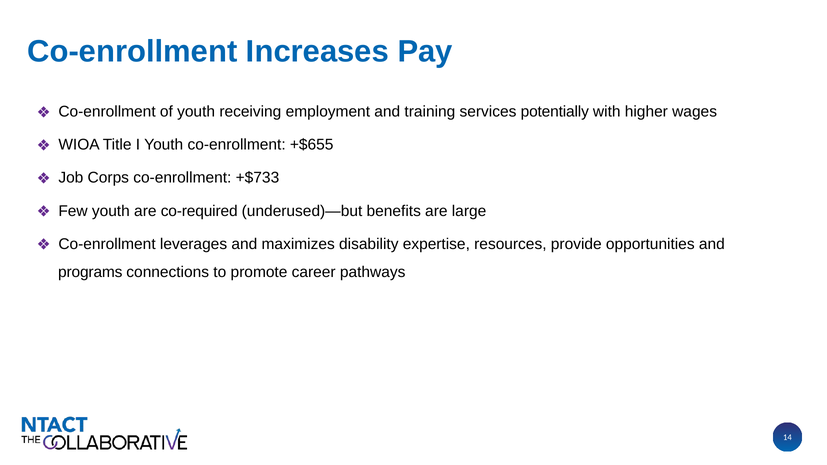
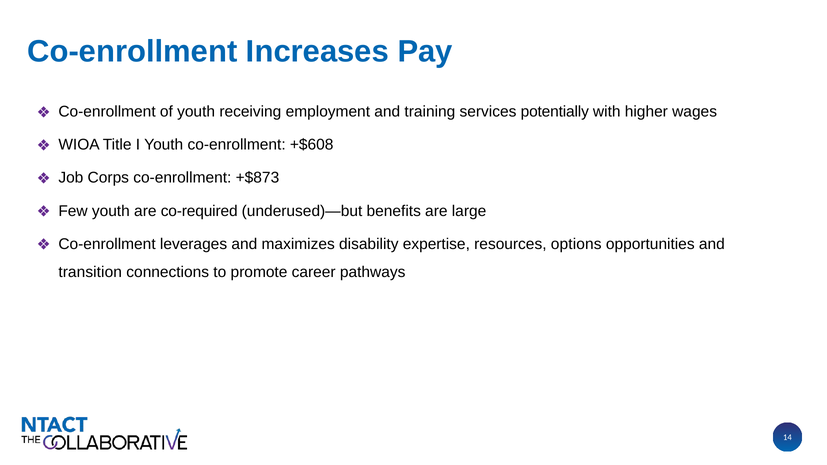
+$655: +$655 -> +$608 (312, 145)
+$733: +$733 -> +$873 (257, 178)
provide: provide -> options (576, 244)
programs: programs -> transition (90, 272)
